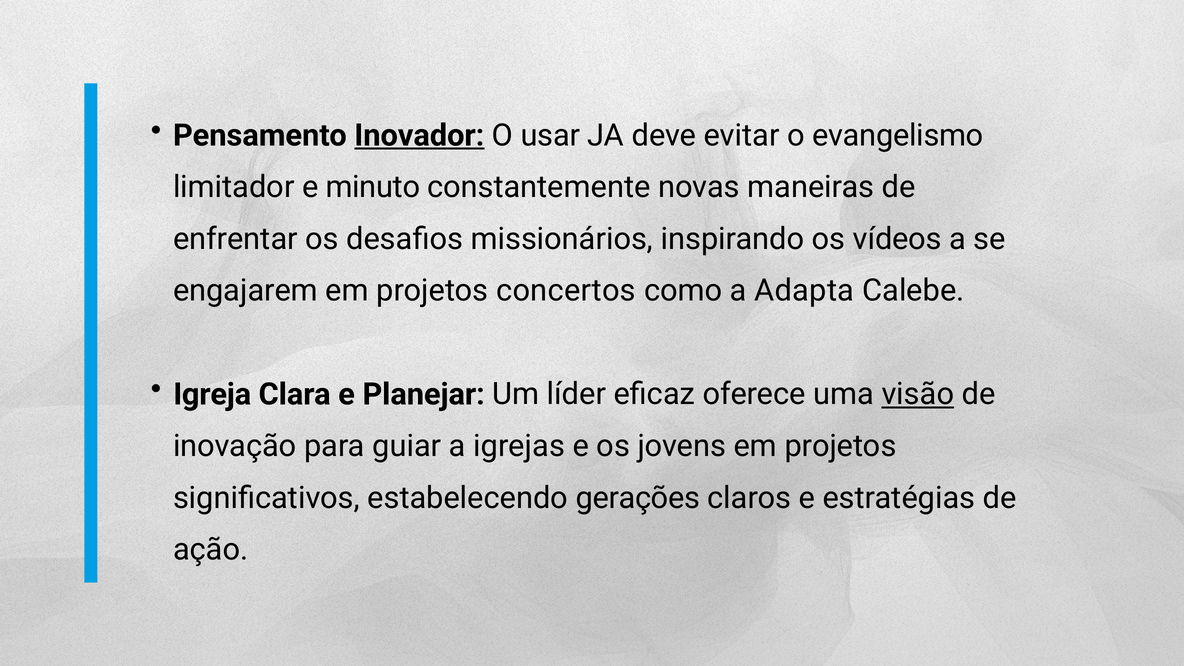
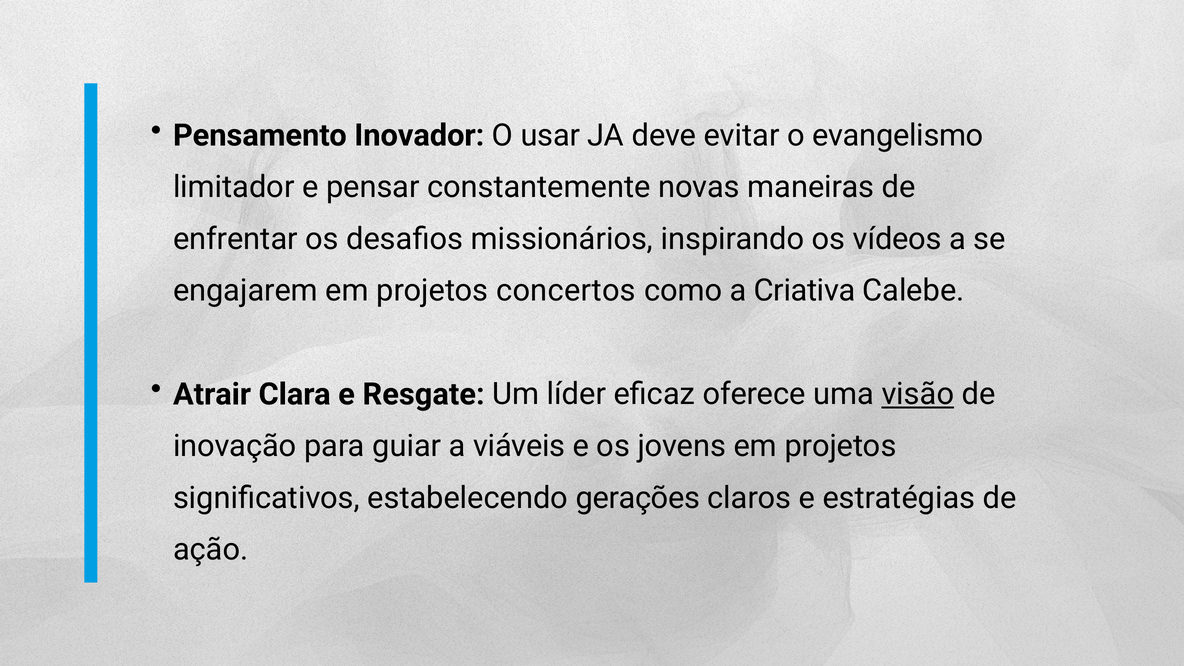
Inovador underline: present -> none (419, 135)
minuto: minuto -> pensar (373, 187)
Adapta: Adapta -> Criativa (805, 291)
Igreja: Igreja -> Atrair (212, 394)
Planejar: Planejar -> Resgate (424, 394)
igrejas: igrejas -> viáveis (519, 446)
